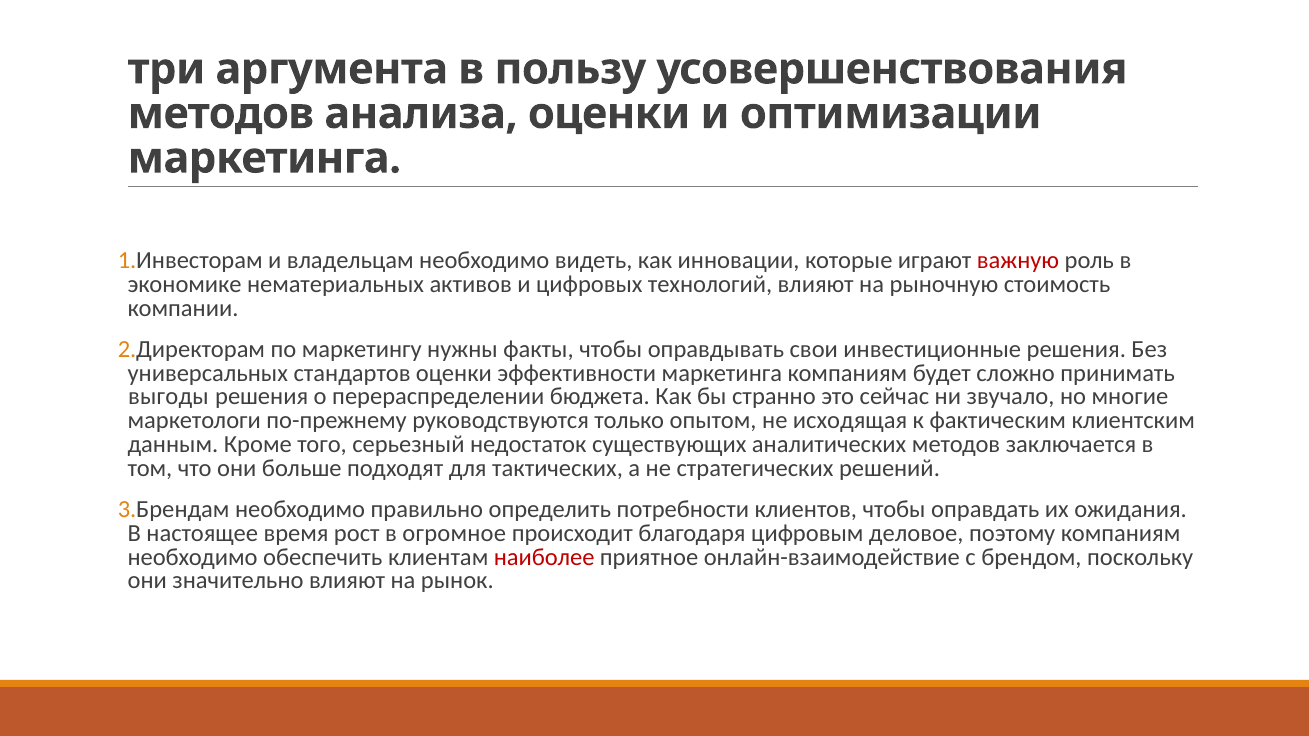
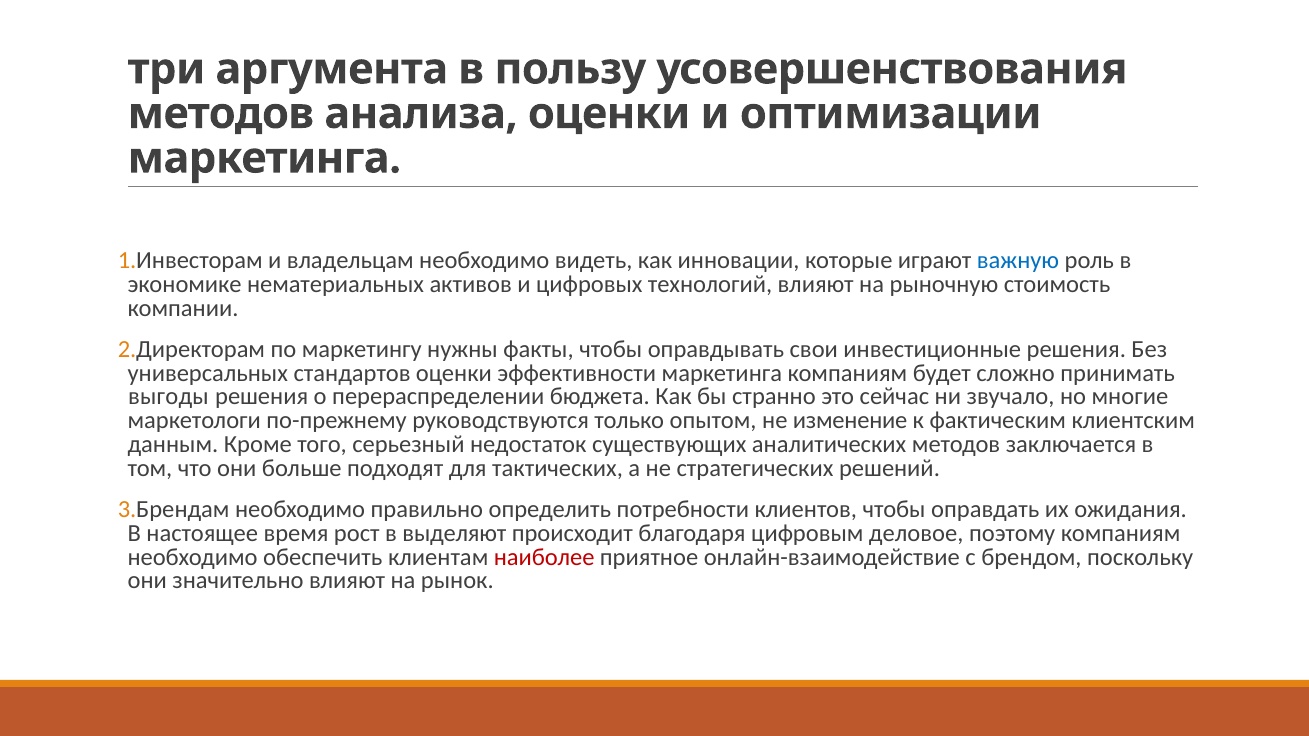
важную colour: red -> blue (1018, 261)
исходящая: исходящая -> изменение (850, 421)
огромное: огромное -> выделяют (454, 533)
